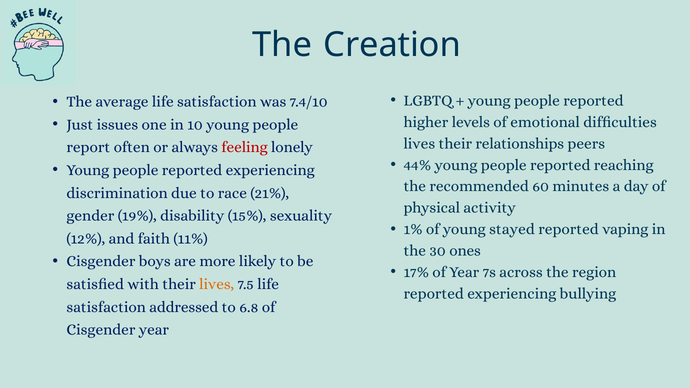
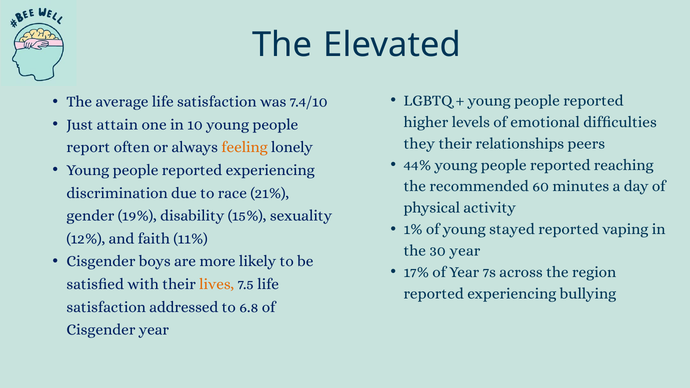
Creation: Creation -> Elevated (392, 45)
issues: issues -> attain (117, 125)
lives: lives -> they (419, 144)
feeling colour: red -> orange (245, 147)
30 ones: ones -> year (465, 251)
